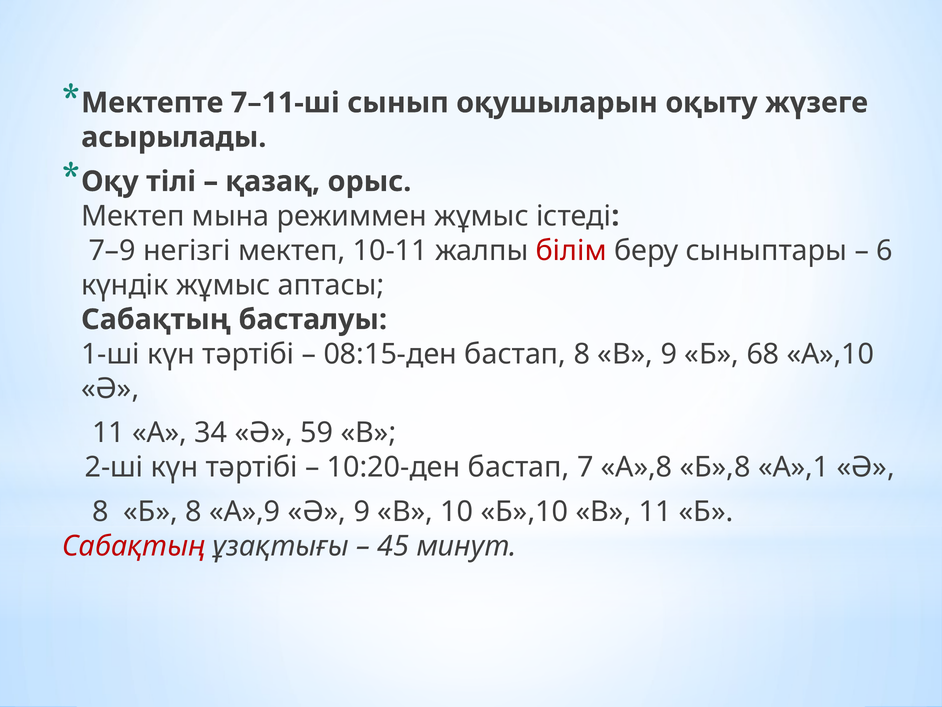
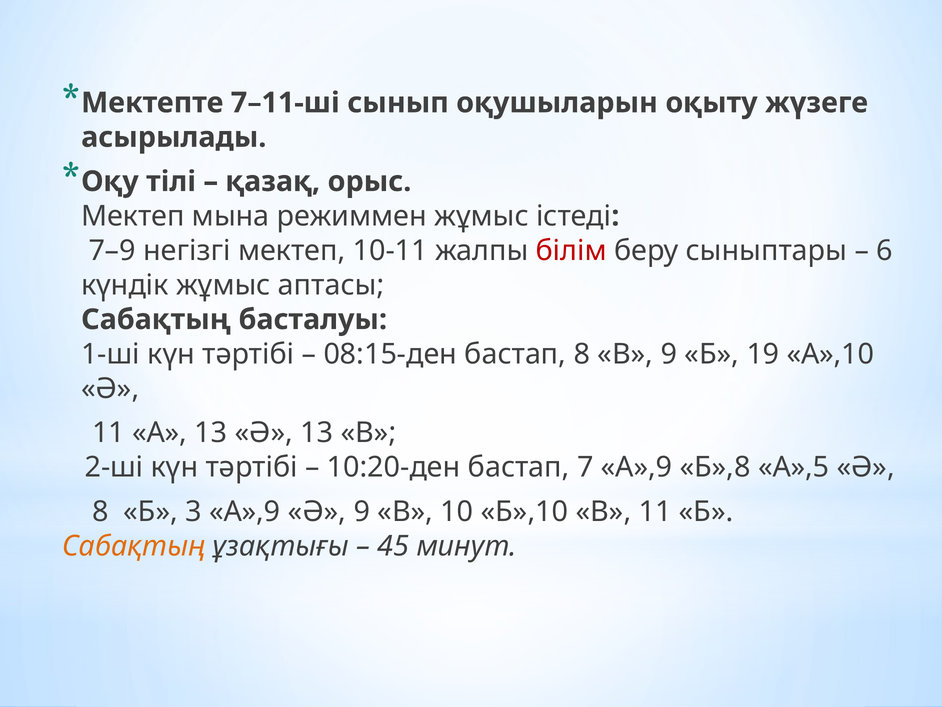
68: 68 -> 19 (763, 354)
А 34: 34 -> 13 (211, 433)
Ә 59: 59 -> 13 (317, 433)
7 А»,8: А»,8 -> А»,9 (637, 467)
А»,1: А»,1 -> А»,5 (794, 467)
Б 8: 8 -> 3 (194, 511)
Сабақтың colour: red -> orange (134, 546)
